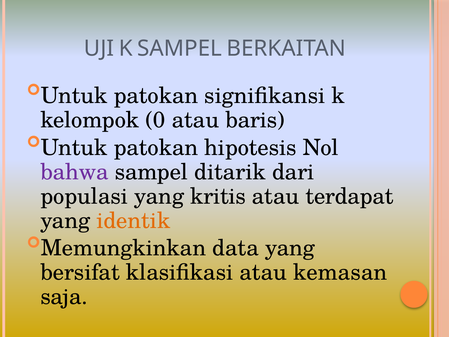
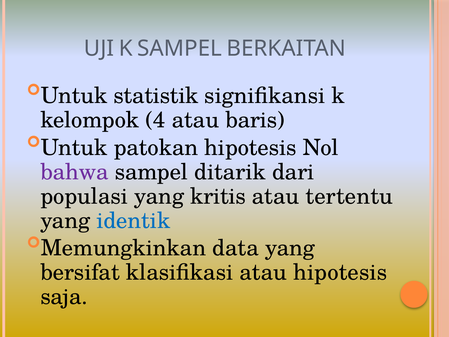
patokan: patokan -> statistik (156, 96)
0: 0 -> 4 (155, 120)
terdapat: terdapat -> tertentu (349, 196)
identik colour: orange -> blue (133, 220)
atau kemasan: kemasan -> hipotesis (340, 272)
